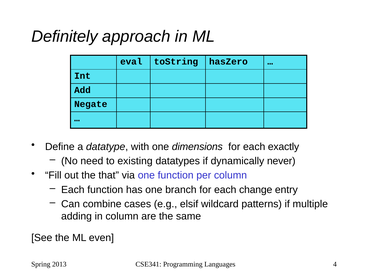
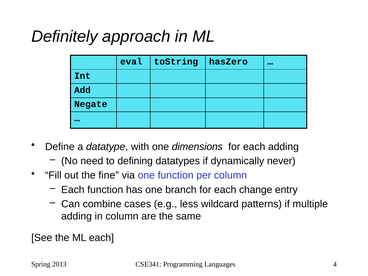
each exactly: exactly -> adding (283, 147)
existing: existing -> defining (135, 161)
that: that -> fine (109, 175)
elsif: elsif -> less (189, 204)
ML even: even -> each (101, 238)
